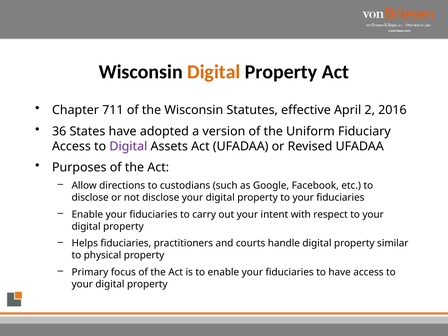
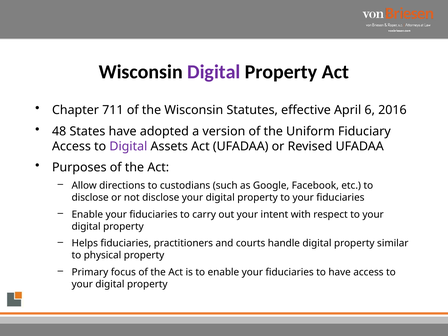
Digital colour: orange -> purple (214, 72)
2: 2 -> 6 (370, 110)
36: 36 -> 48 (59, 131)
